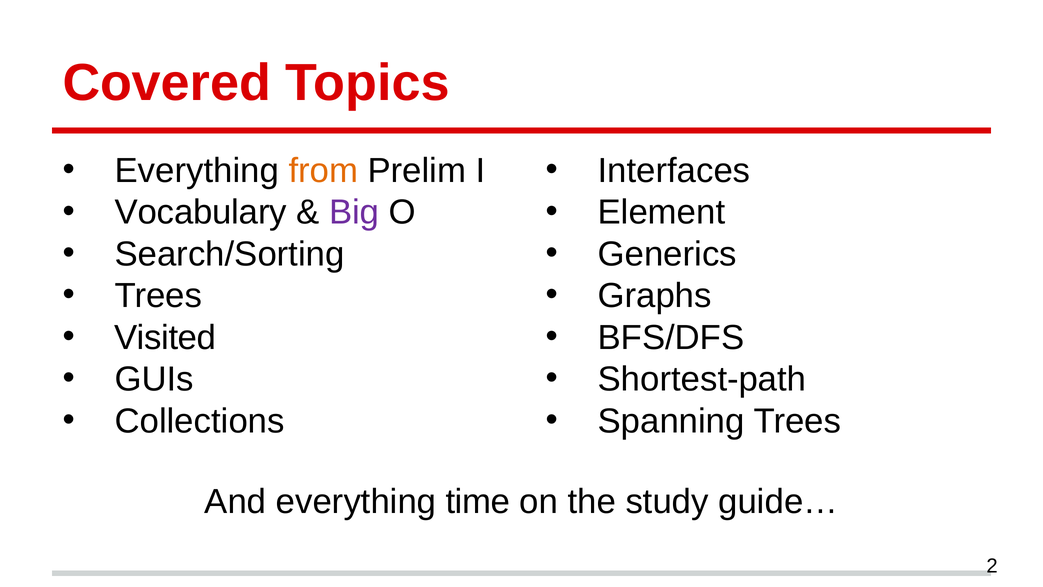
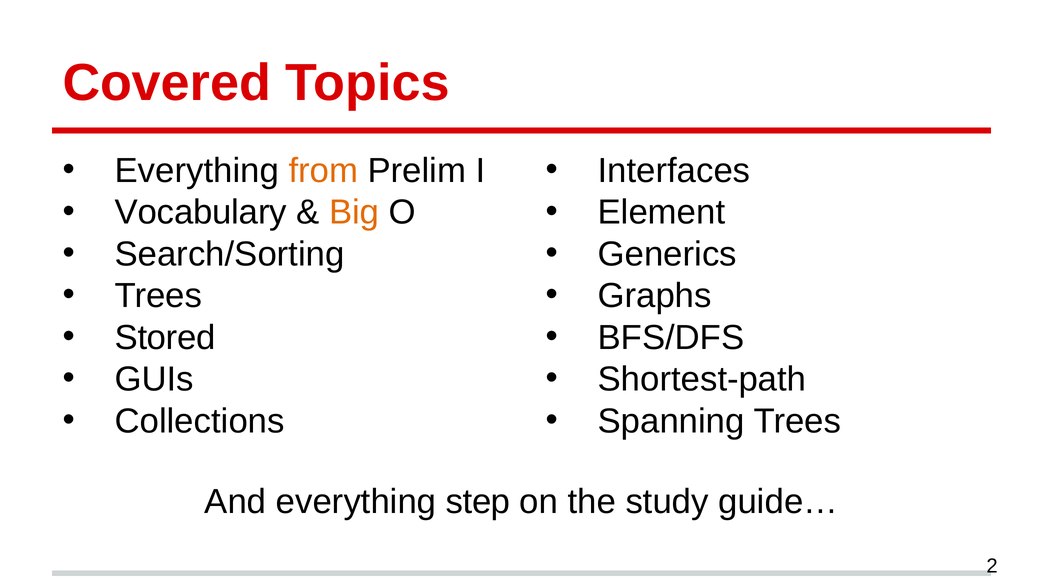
Big colour: purple -> orange (354, 212)
Visited: Visited -> Stored (165, 338)
time: time -> step (478, 502)
